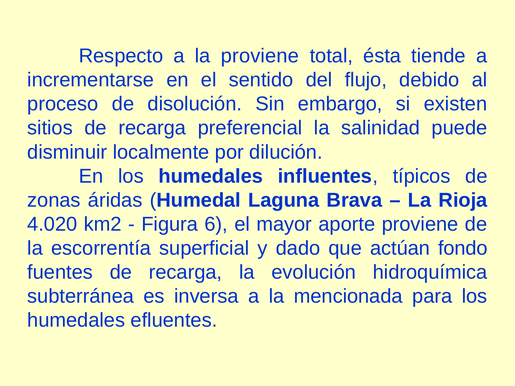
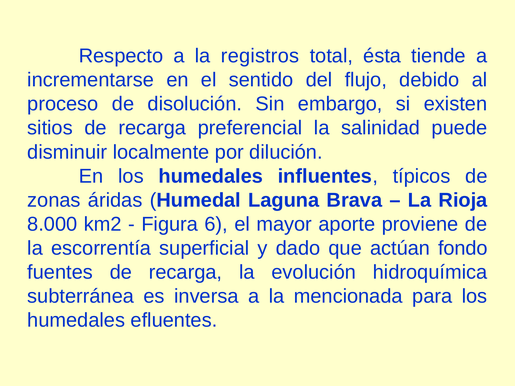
la proviene: proviene -> registros (260, 56)
4.020: 4.020 -> 8.000 (52, 224)
